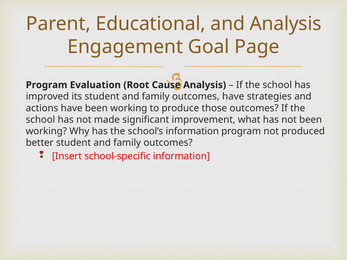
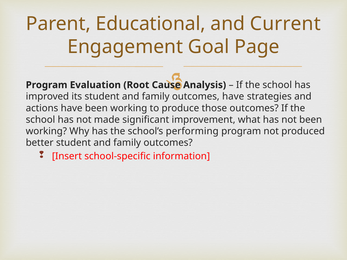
and Analysis: Analysis -> Current (285, 24)
school’s information: information -> performing (192, 131)
